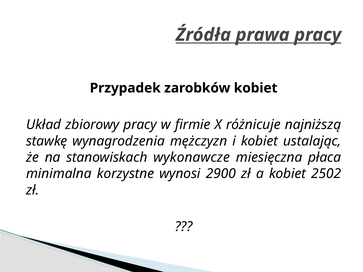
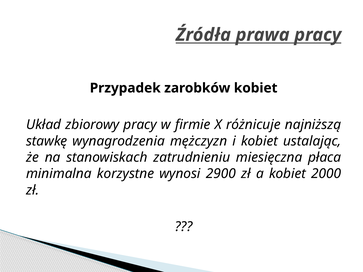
wykonawcze: wykonawcze -> zatrudnieniu (192, 158)
2502: 2502 -> 2000 (326, 174)
